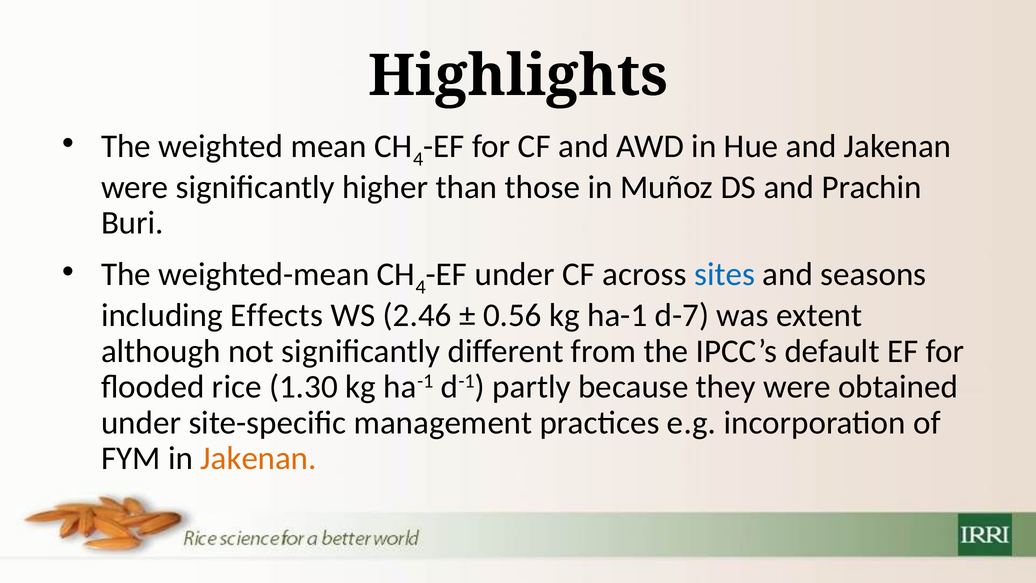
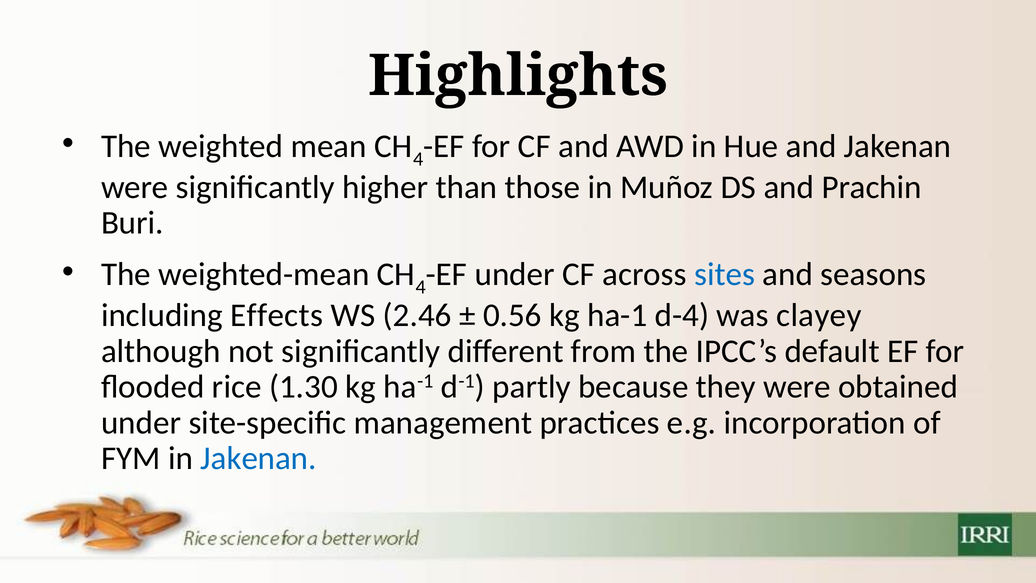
d-7: d-7 -> d-4 (682, 315)
extent: extent -> clayey (819, 315)
Jakenan colour: orange -> blue (258, 458)
